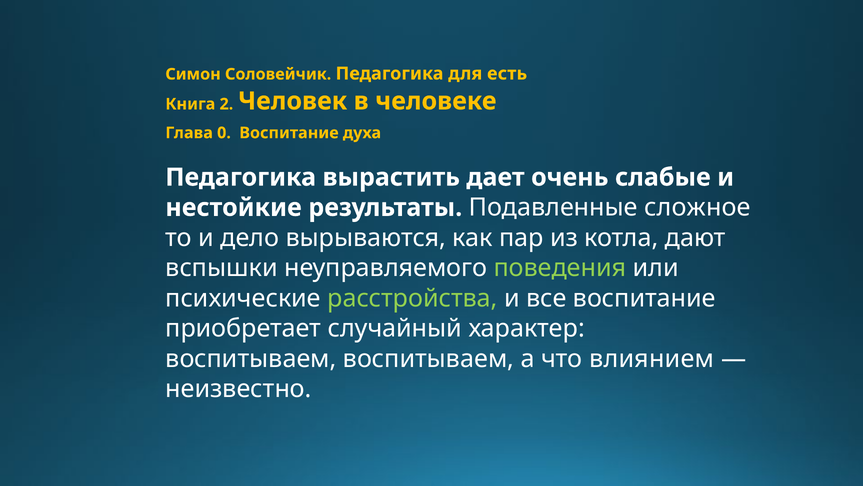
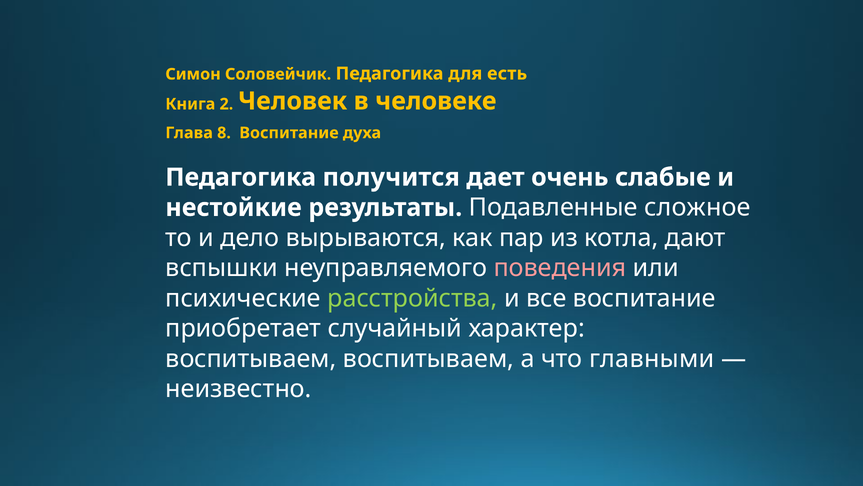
0: 0 -> 8 (224, 133)
вырастить: вырастить -> получится (391, 177)
поведения colour: light green -> pink (560, 268)
влиянием: влиянием -> главными (652, 358)
